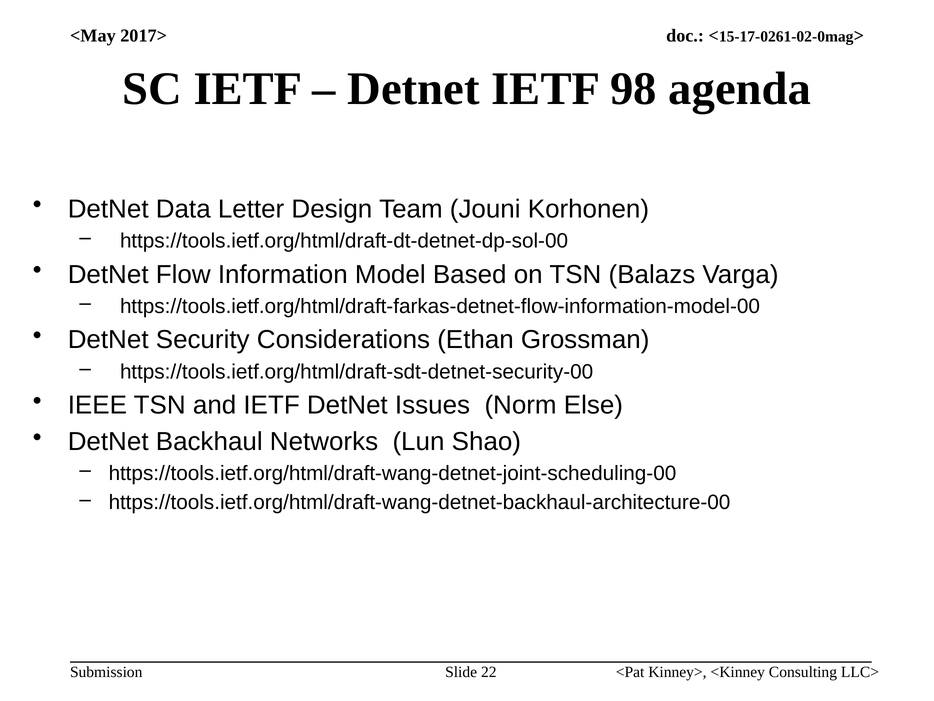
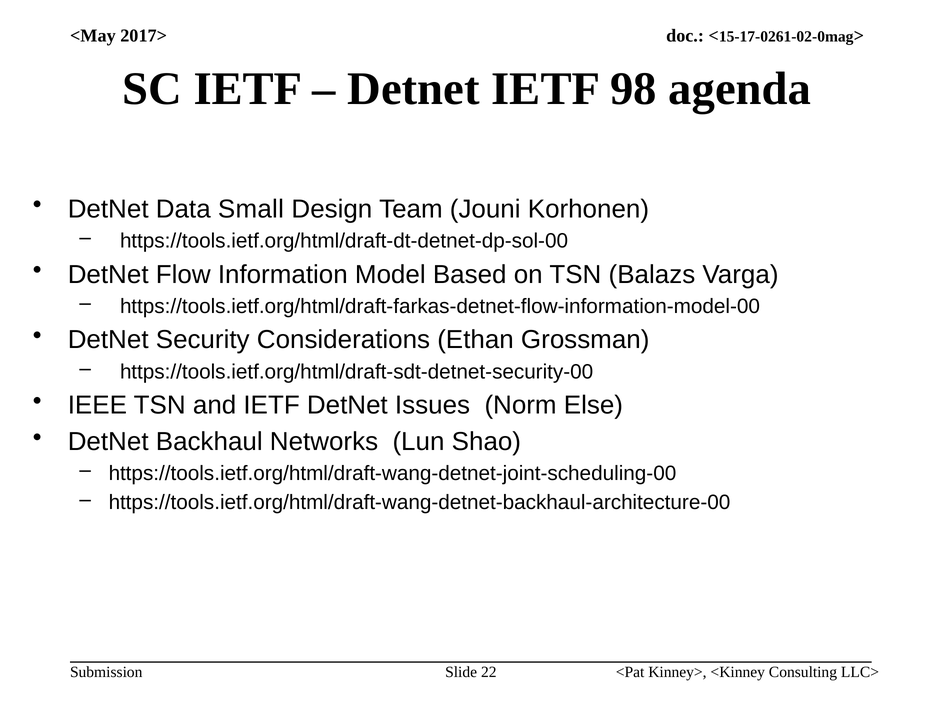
Letter: Letter -> Small (251, 209)
